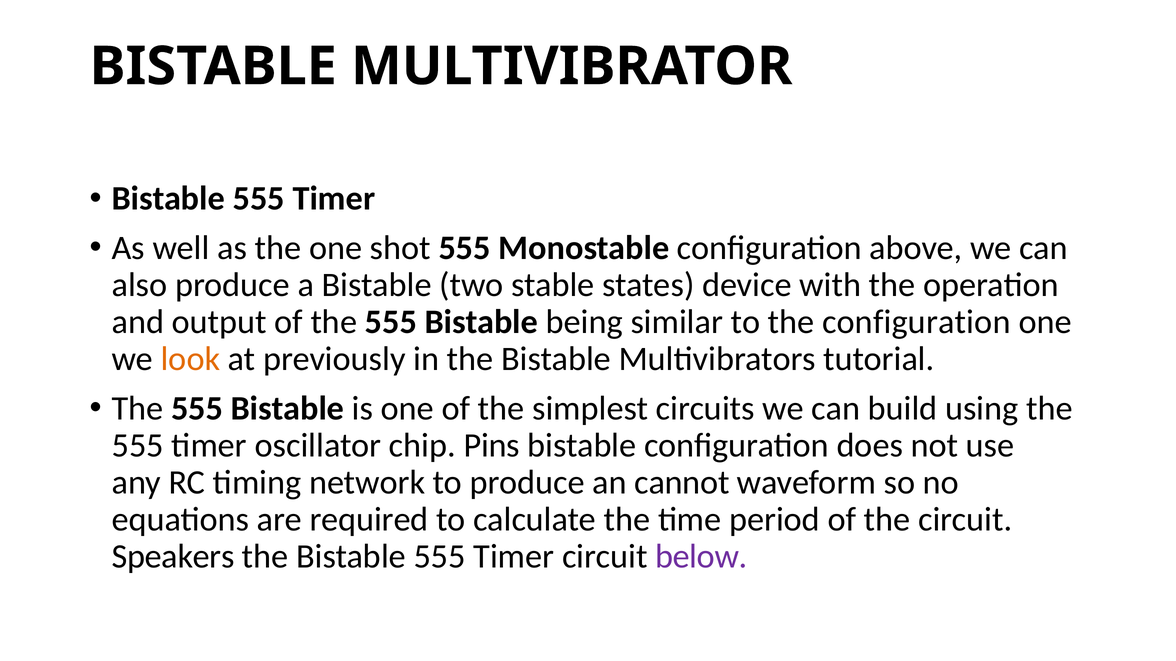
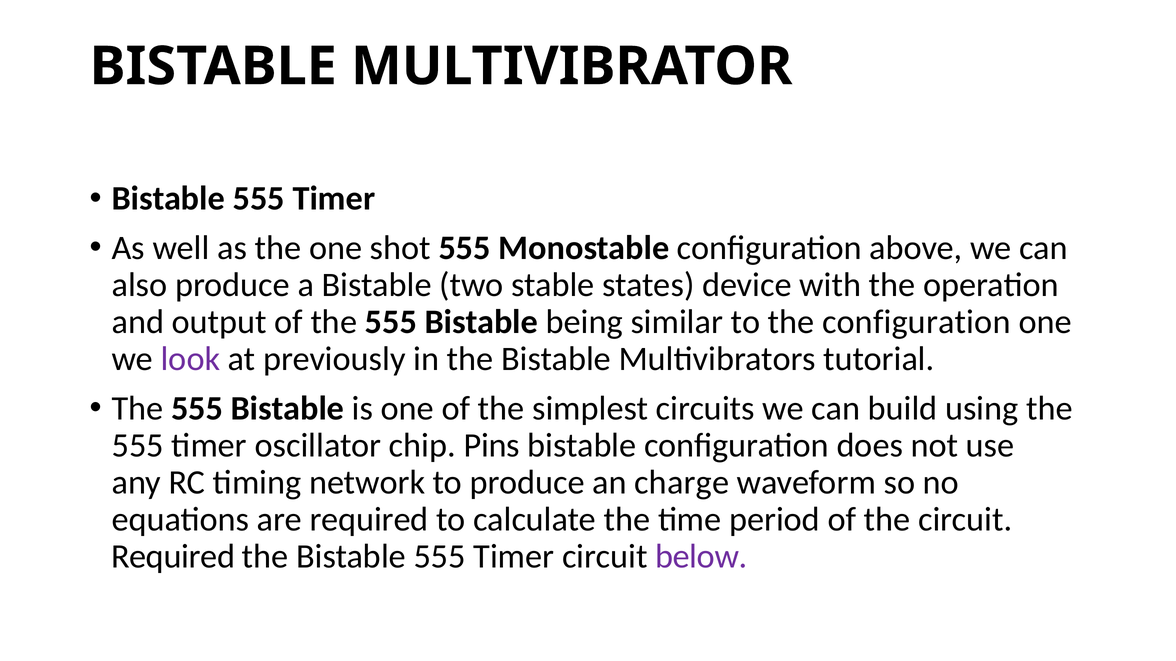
look colour: orange -> purple (190, 359)
cannot: cannot -> charge (682, 483)
Speakers: Speakers -> Required (173, 557)
